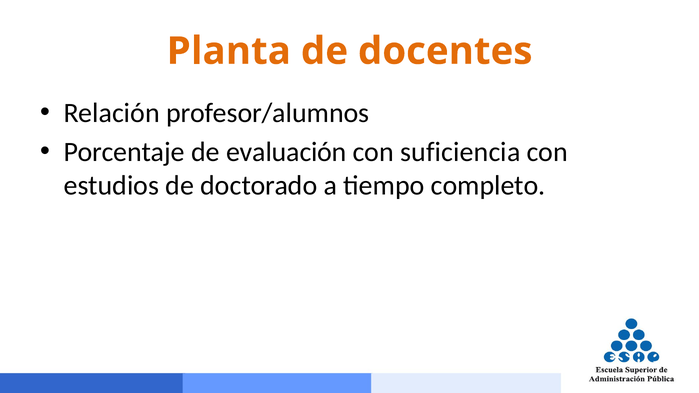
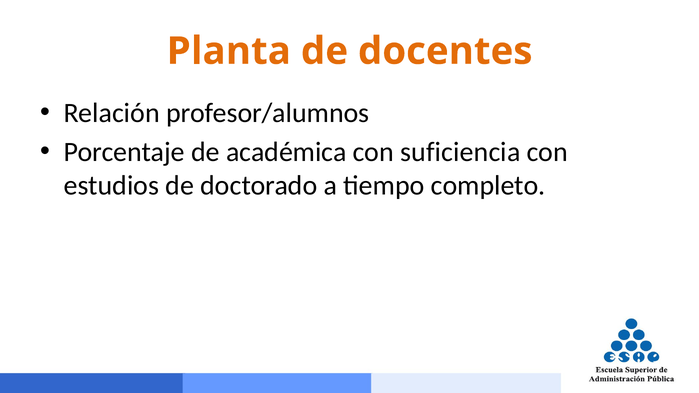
evaluación: evaluación -> académica (286, 152)
